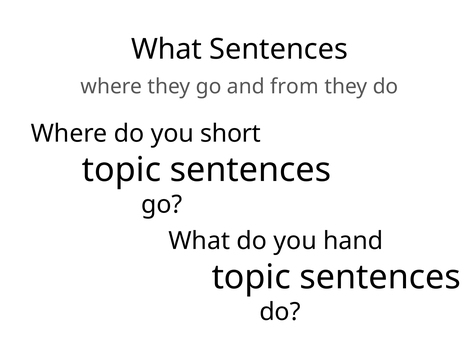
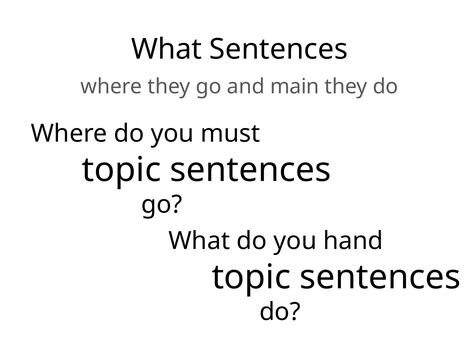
from: from -> main (295, 86)
short: short -> must (230, 134)
